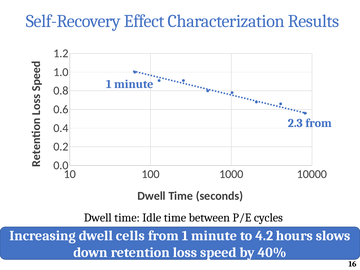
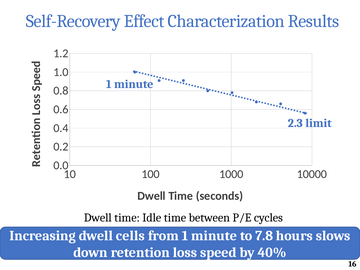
2.3 from: from -> limit (319, 123)
4.2: 4.2 -> 7.8 (264, 236)
